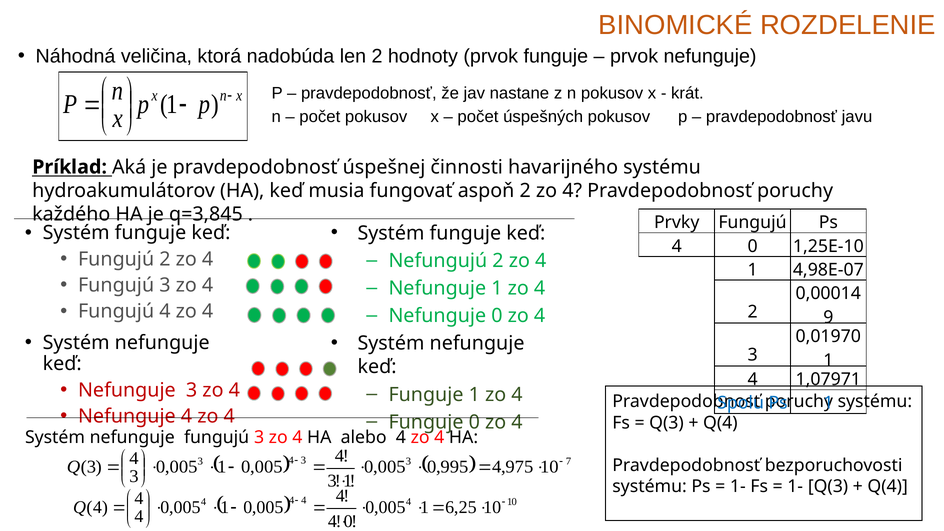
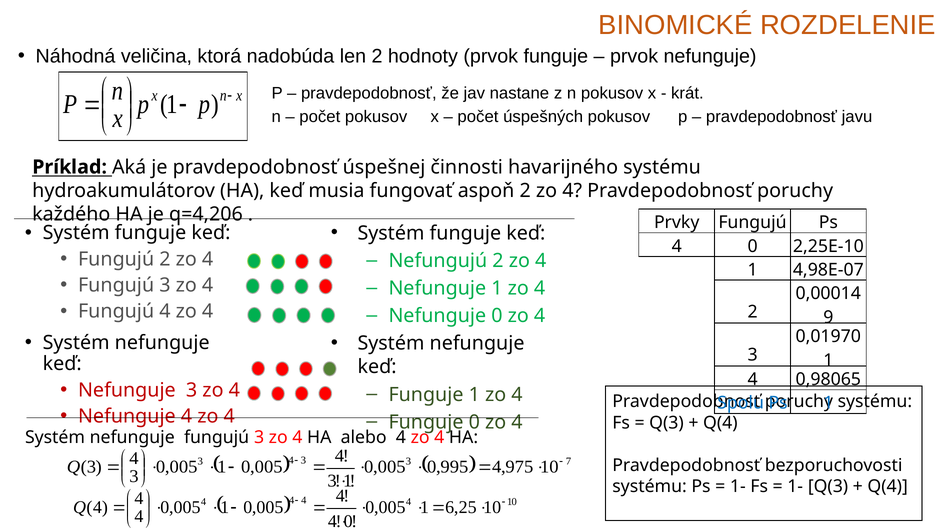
q=3,845: q=3,845 -> q=4,206 (206, 214)
1,25E-10: 1,25E-10 -> 2,25E-10 (828, 246)
1,07971: 1,07971 -> 0,98065 (828, 379)
